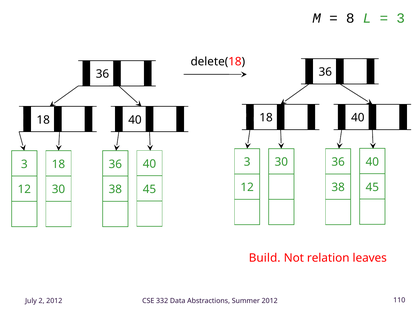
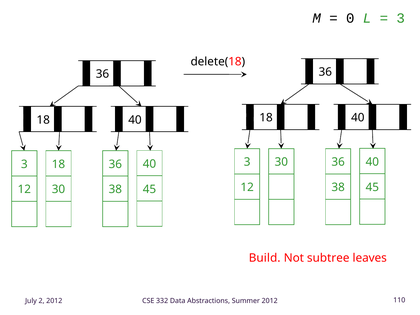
8: 8 -> 0 (350, 18)
relation: relation -> subtree (328, 258)
